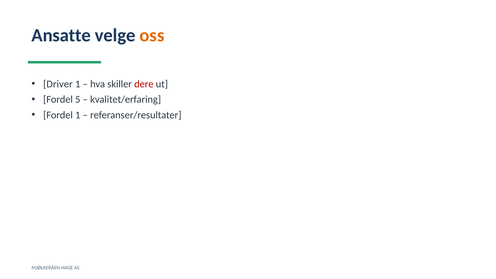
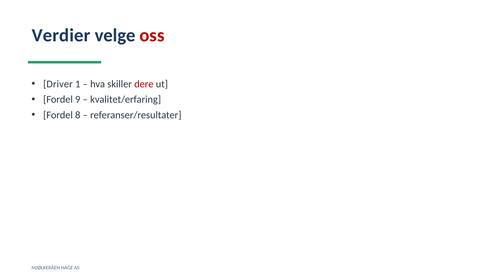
Ansatte: Ansatte -> Verdier (61, 35)
oss colour: orange -> red (152, 35)
5: 5 -> 9 (78, 100)
Fordel 1: 1 -> 8 (78, 115)
